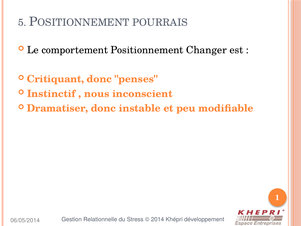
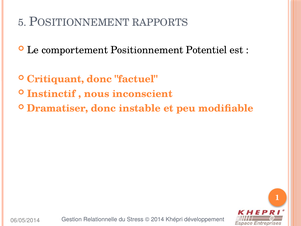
POURRAIS: POURRAIS -> RAPPORTS (160, 23)
Changer: Changer -> Potentiel (207, 50)
penses: penses -> factuel (136, 79)
